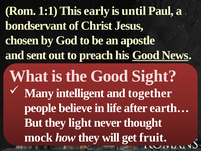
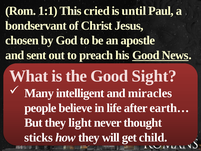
early: early -> cried (97, 11)
together: together -> miracles (150, 93)
mock: mock -> sticks (39, 137)
fruit: fruit -> child (153, 137)
